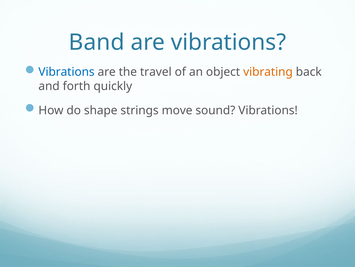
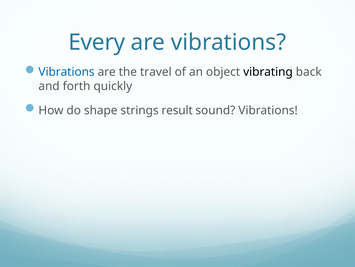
Band: Band -> Every (97, 42)
vibrating colour: orange -> black (268, 72)
move: move -> result (177, 110)
